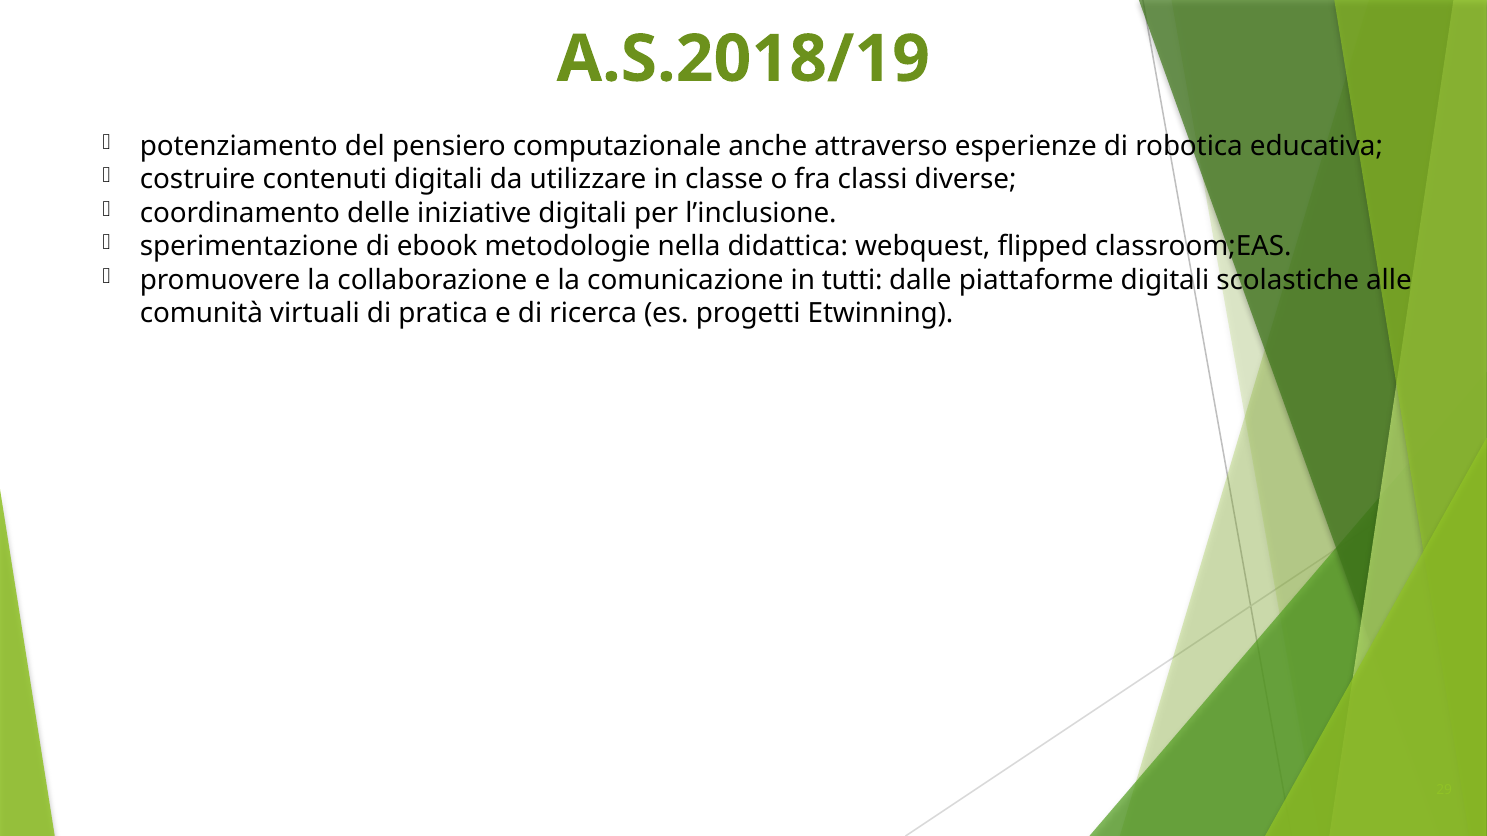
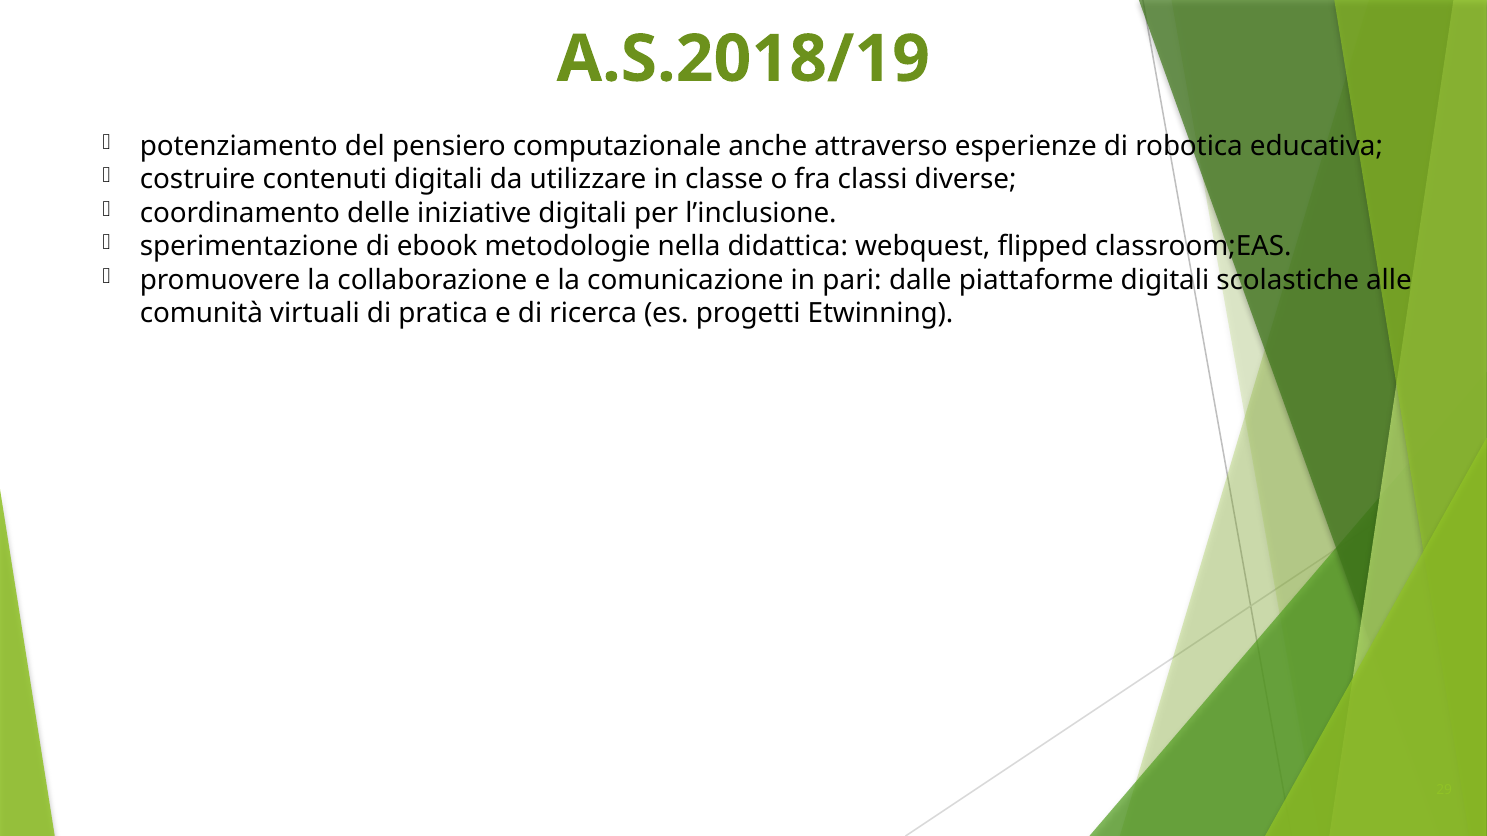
tutti: tutti -> pari (852, 280)
